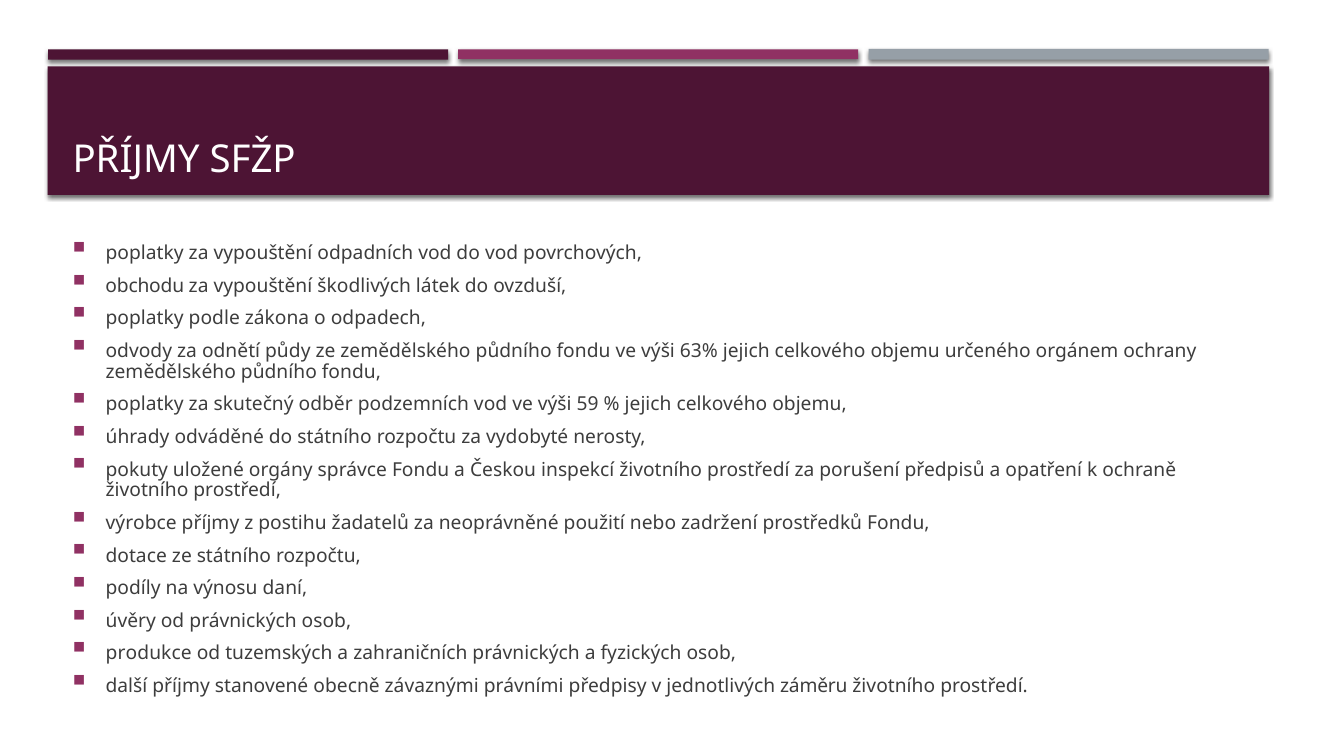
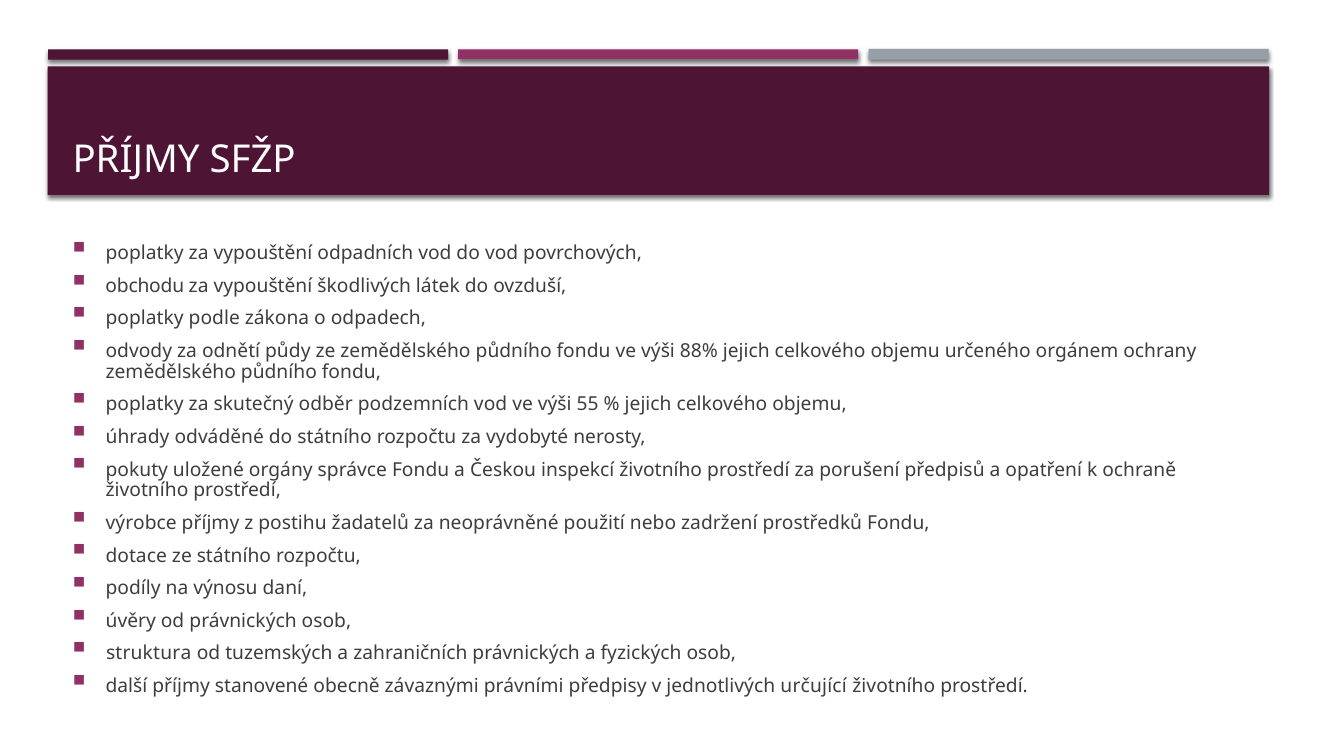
63%: 63% -> 88% (699, 351)
59: 59 -> 55 (588, 404)
produkce: produkce -> struktura (149, 653)
záměru: záměru -> určující (814, 686)
